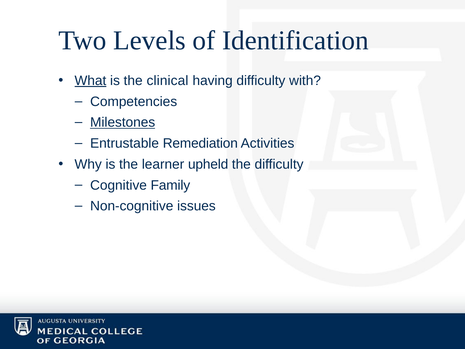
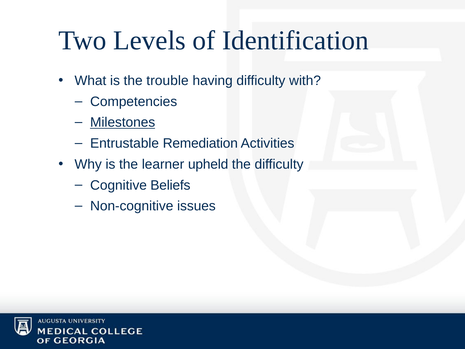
What underline: present -> none (90, 81)
clinical: clinical -> trouble (168, 81)
Family: Family -> Beliefs (170, 185)
